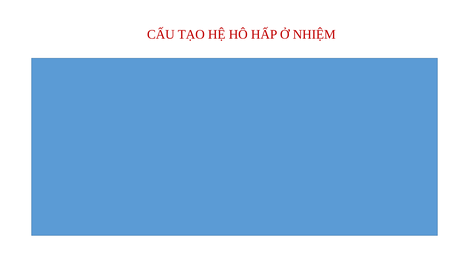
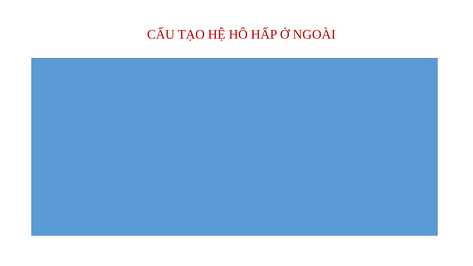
NHIỆM: NHIỆM -> NGOÀI (314, 34)
